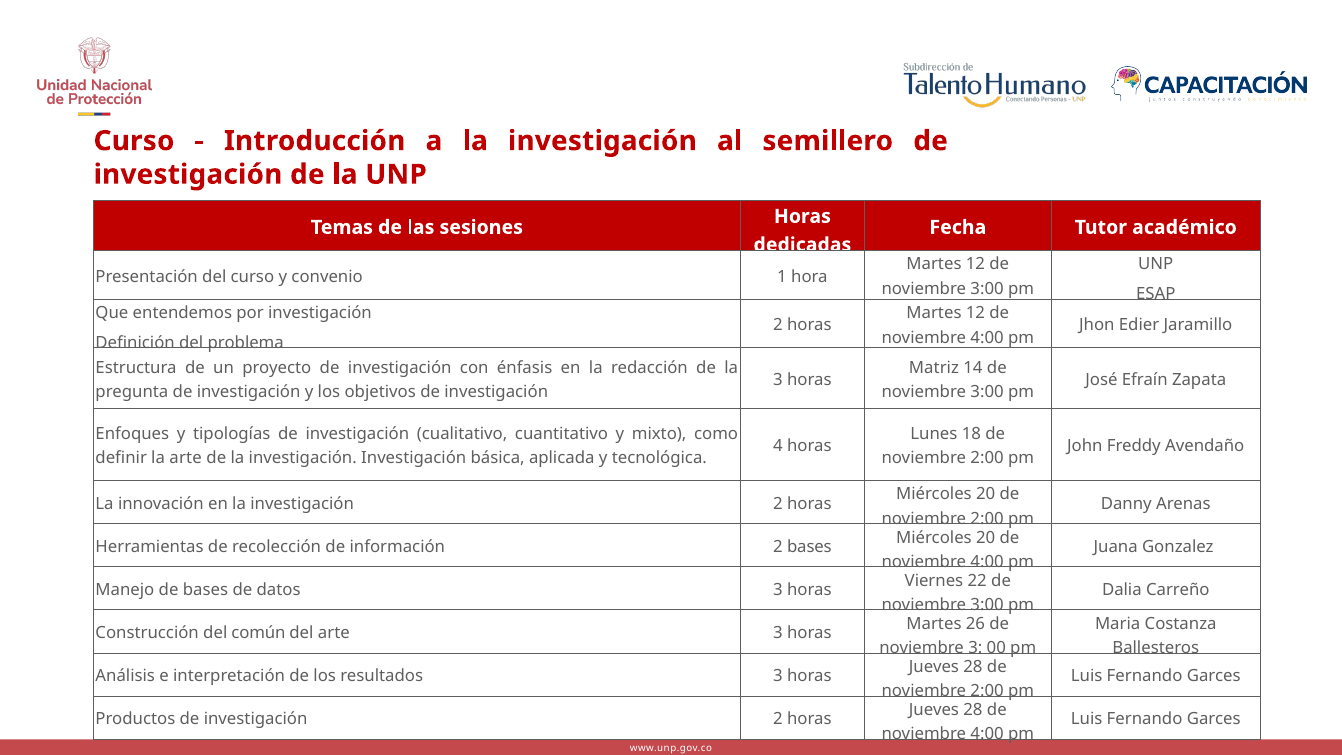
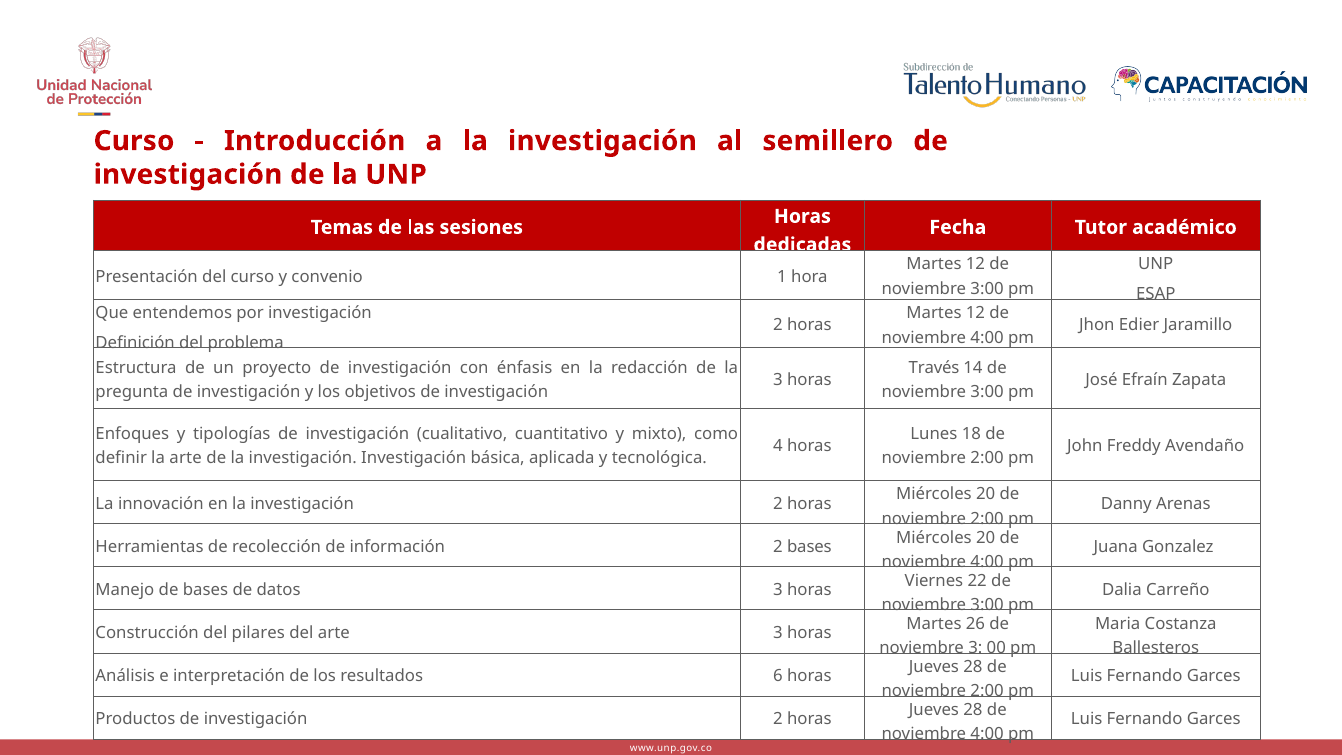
Matriz: Matriz -> Través (934, 368)
común: común -> pilares (258, 633)
resultados 3: 3 -> 6 (778, 676)
